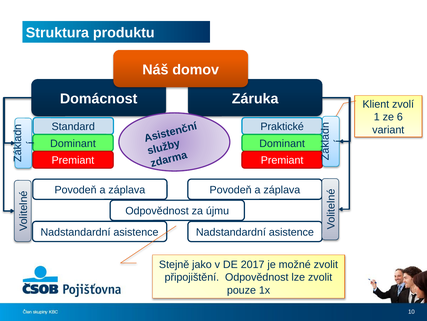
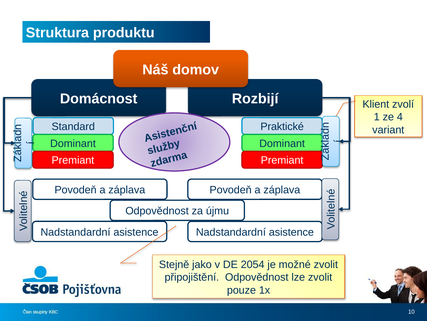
Záruka: Záruka -> Rozbijí (255, 98)
6: 6 -> 4 (400, 117)
2017: 2017 -> 2054 (253, 264)
